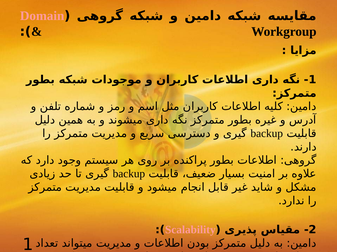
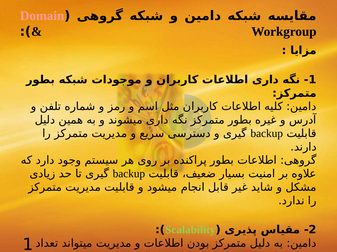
Scalability colour: pink -> light green (190, 230)
